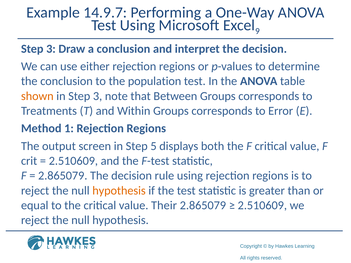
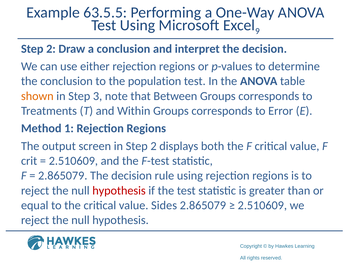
14.9.7: 14.9.7 -> 63.5.5 (105, 13)
3: 3 -> 2 (51, 49)
in Step 5: 5 -> 2 (154, 146)
hypothesis colour: orange -> red (119, 191)
Their: Their -> Sides (164, 206)
